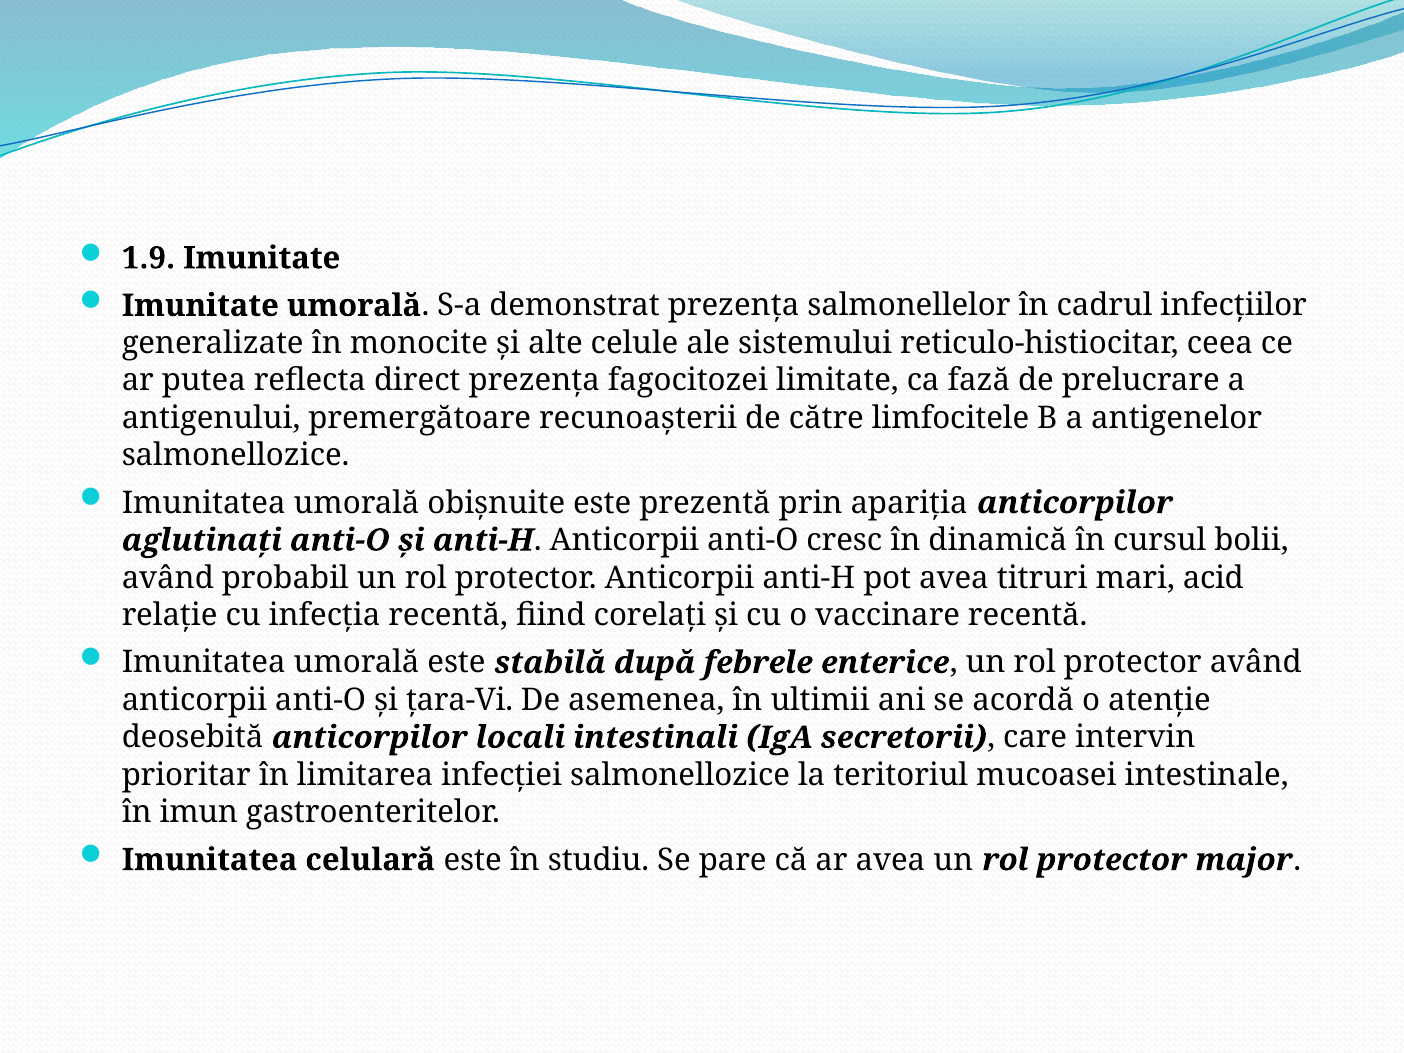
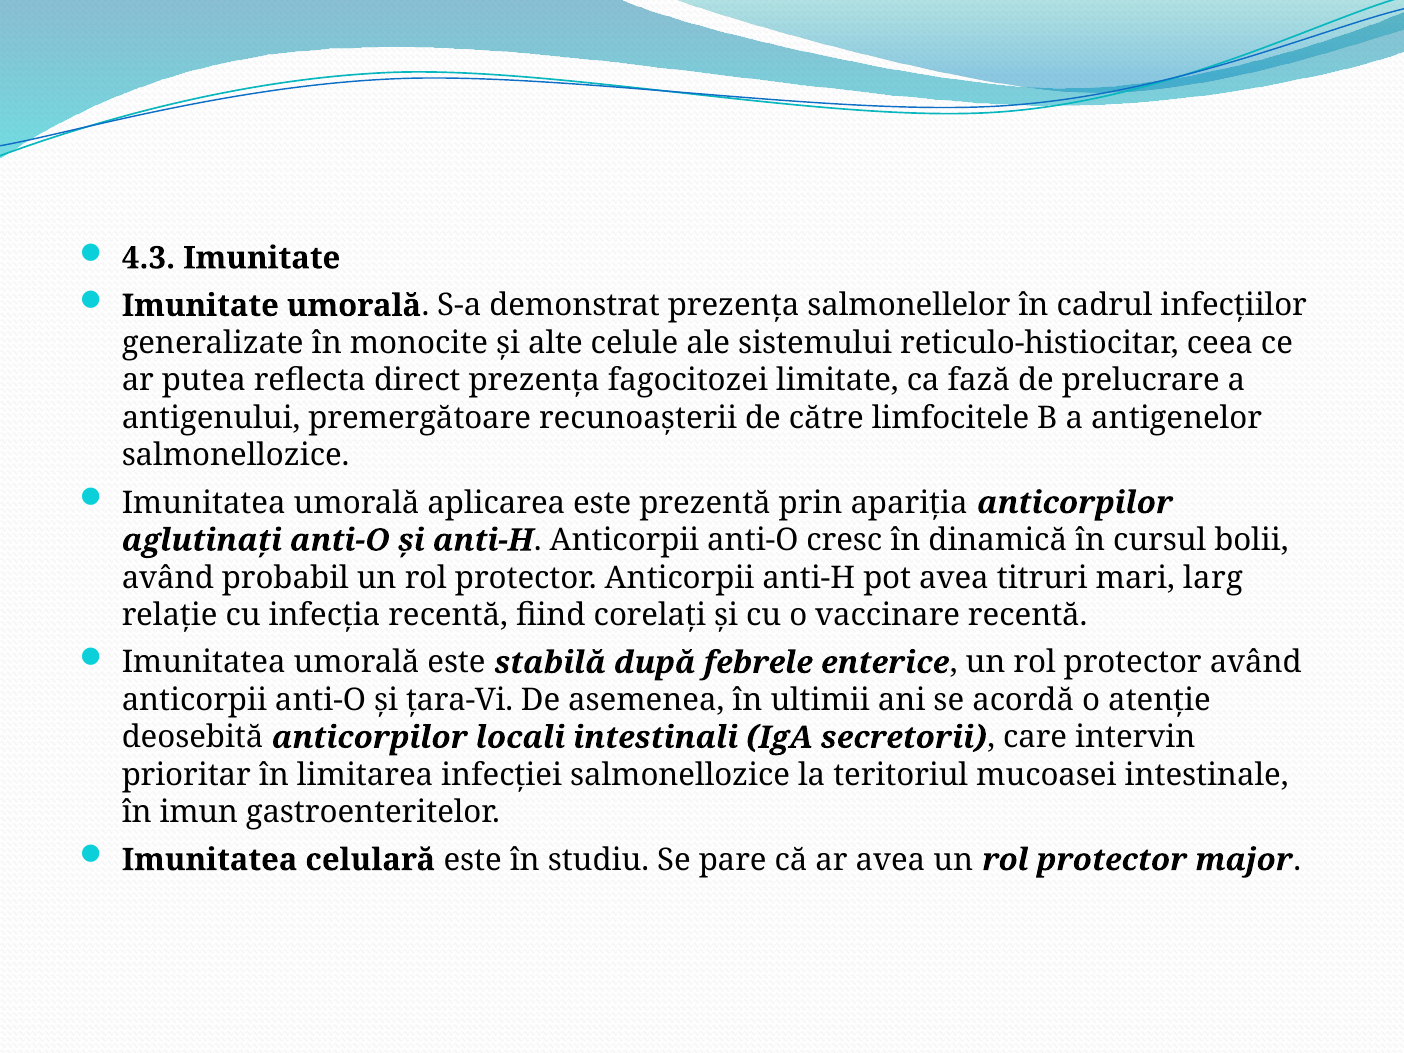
1.9: 1.9 -> 4.3 (148, 258)
obişnuite: obişnuite -> aplicarea (496, 503)
acid: acid -> larg (1213, 578)
